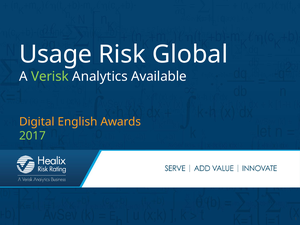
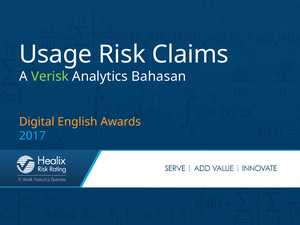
Global: Global -> Claims (190, 54)
Available: Available -> Bahasan (159, 76)
2017 colour: light green -> light blue (32, 136)
